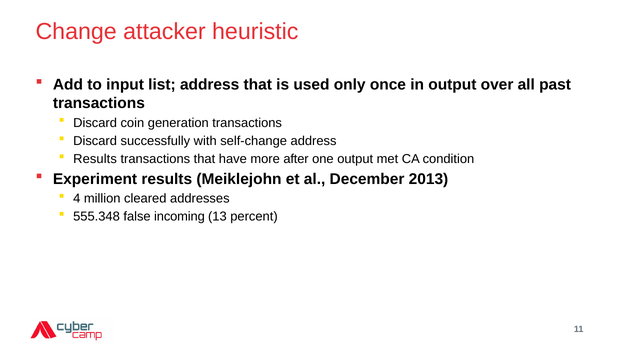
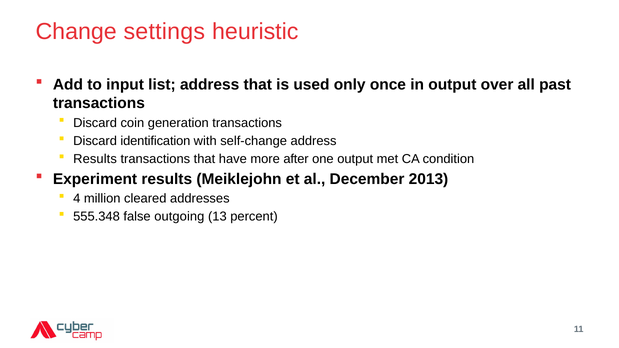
attacker: attacker -> settings (164, 32)
successfully: successfully -> identification (155, 141)
incoming: incoming -> outgoing (179, 217)
